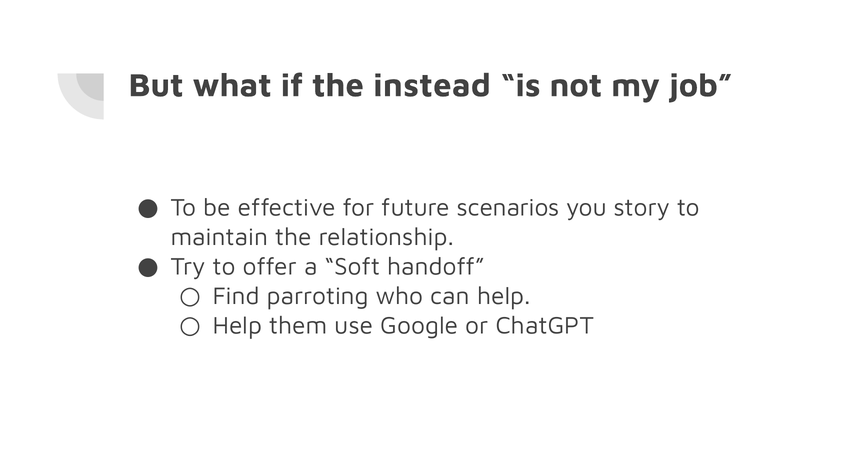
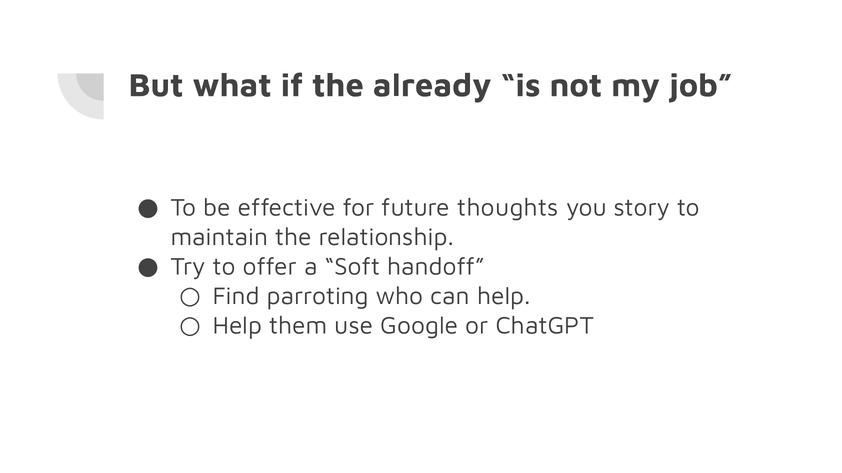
instead: instead -> already (432, 85)
scenarios: scenarios -> thoughts (508, 208)
